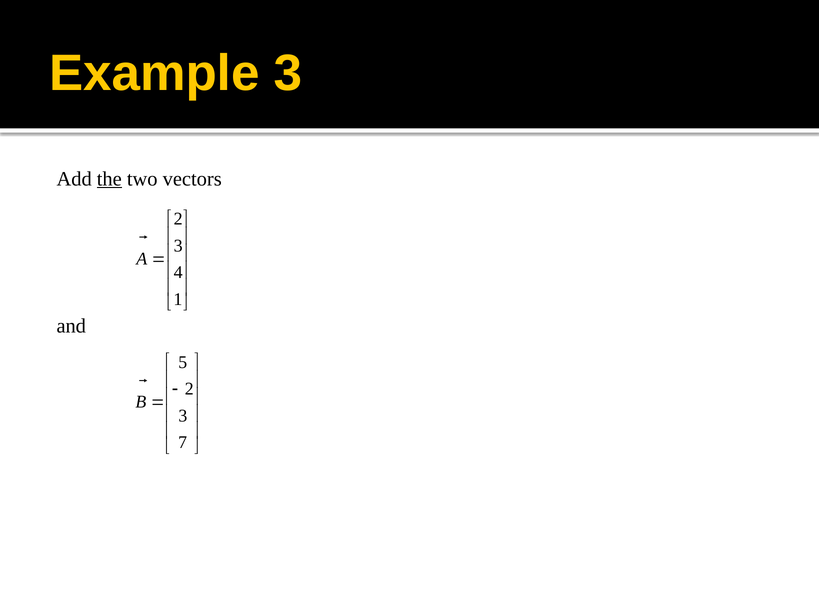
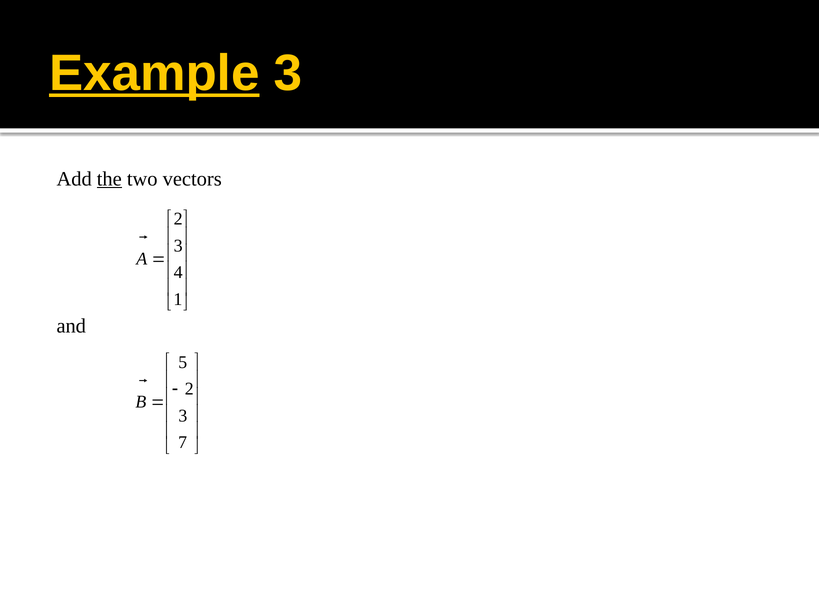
Example underline: none -> present (154, 73)
